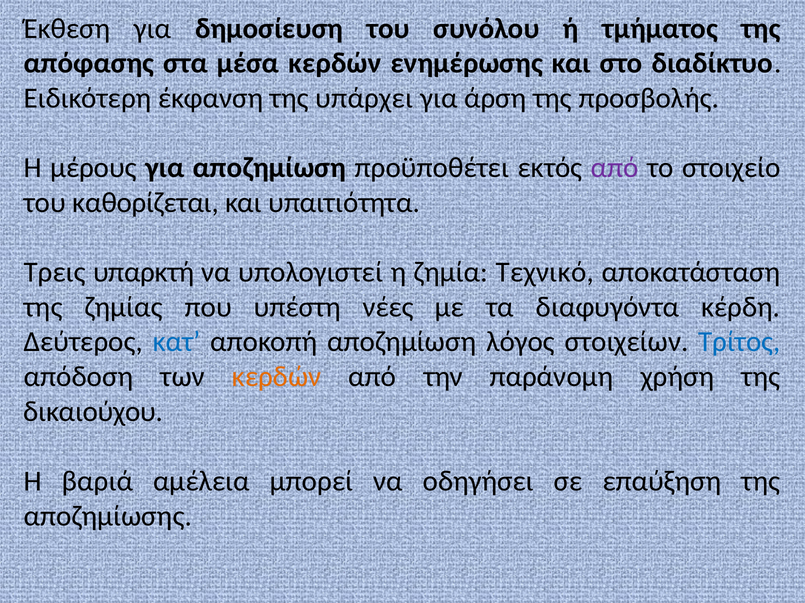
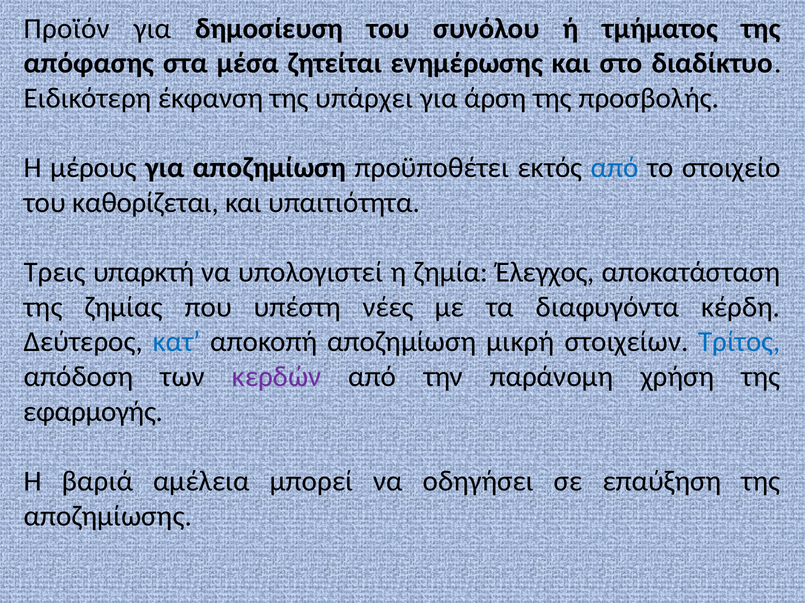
Έκθεση: Έκθεση -> Προϊόν (67, 29)
μέσα κερδών: κερδών -> ζητείται (335, 63)
από colour: purple -> blue (615, 168)
Τεχνικό: Τεχνικό -> Έλεγχος (545, 273)
λόγος: λόγος -> μικρή (520, 342)
κερδών colour: orange -> purple (277, 377)
δικαιούχου: δικαιούχου -> εφαρμογής (93, 412)
